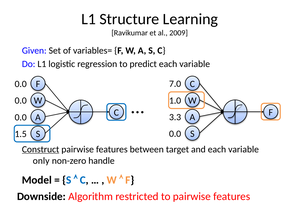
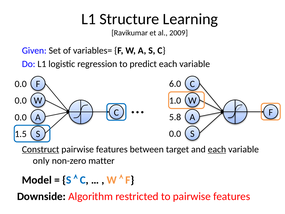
7.0: 7.0 -> 6.0 (175, 84)
3.3: 3.3 -> 5.8 (175, 117)
each underline: none -> present (217, 149)
handle: handle -> matter (101, 161)
